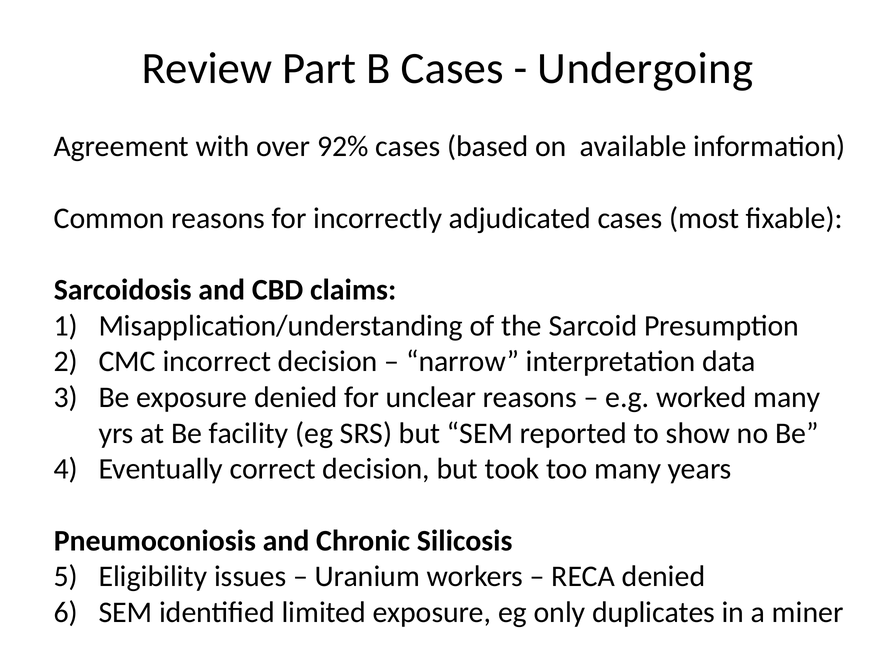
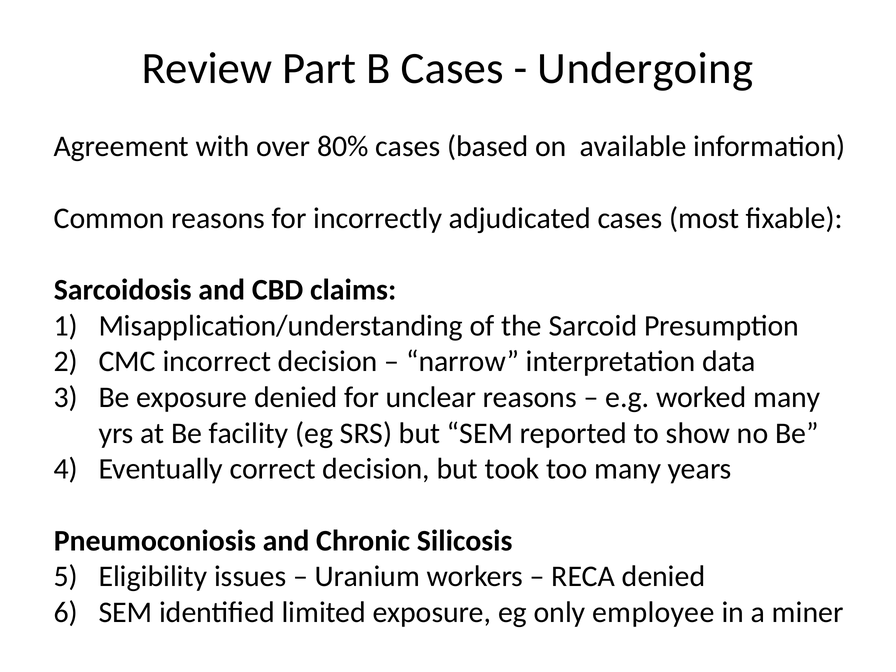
92%: 92% -> 80% (343, 147)
duplicates: duplicates -> employee (653, 612)
